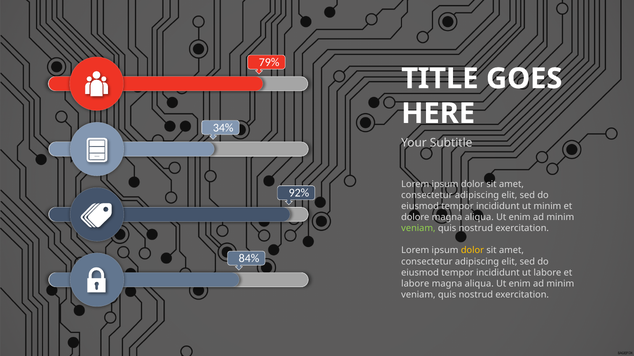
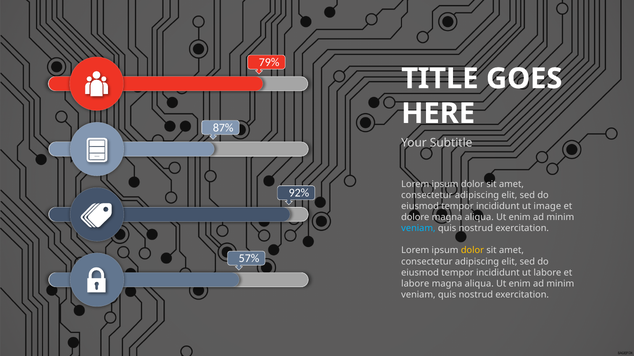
34%: 34% -> 87% (223, 128)
ut minim: minim -> image (547, 206)
veniam colour: light green -> light blue (418, 229)
84%: 84% -> 57% (249, 259)
